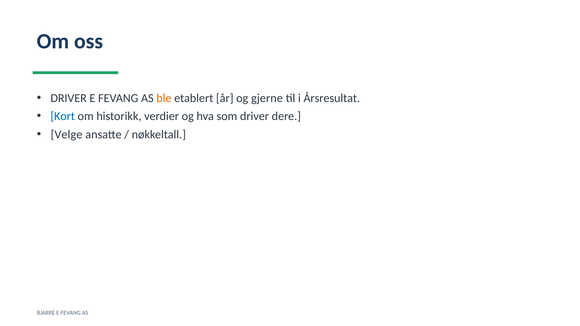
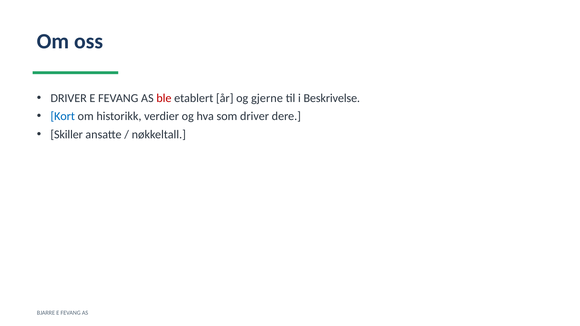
ble colour: orange -> red (164, 98)
Årsresultat: Årsresultat -> Beskrivelse (332, 98)
Velge: Velge -> Skiller (67, 135)
